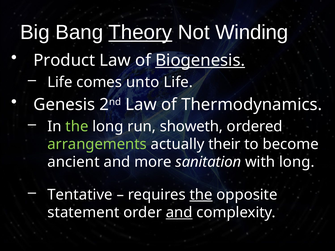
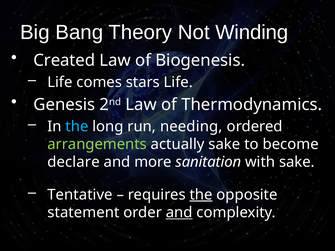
Theory underline: present -> none (140, 32)
Product: Product -> Created (64, 60)
Biogenesis underline: present -> none (200, 60)
unto: unto -> stars (143, 82)
the colour: light green -> light blue (77, 126)
showeth: showeth -> needing (191, 126)
actually their: their -> sake (224, 144)
ancient: ancient -> declare (74, 162)
with long: long -> sake (297, 162)
